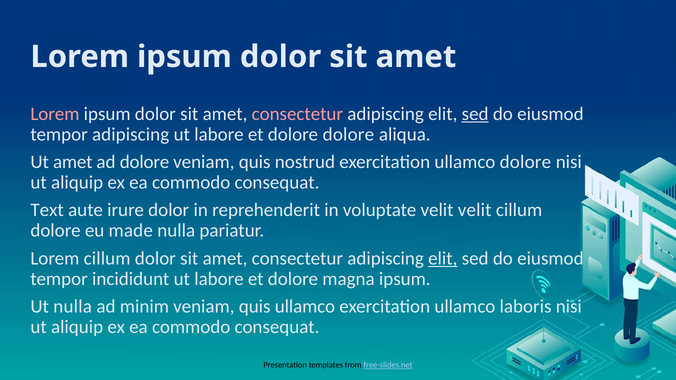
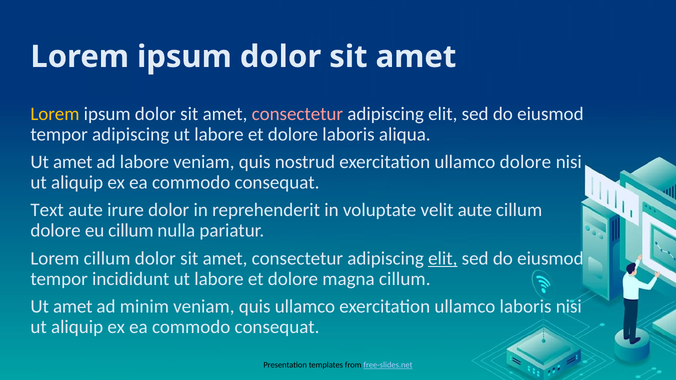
Lorem colour: pink -> yellow (55, 114)
sed underline: present -> none (475, 114)
dolore dolore: dolore -> laboris (348, 134)
ad dolore: dolore -> labore (144, 162)
velit velit: velit -> aute (475, 210)
eu made: made -> cillum (131, 231)
magna ipsum: ipsum -> cillum (405, 279)
nulla: nulla -> amet (73, 307)
